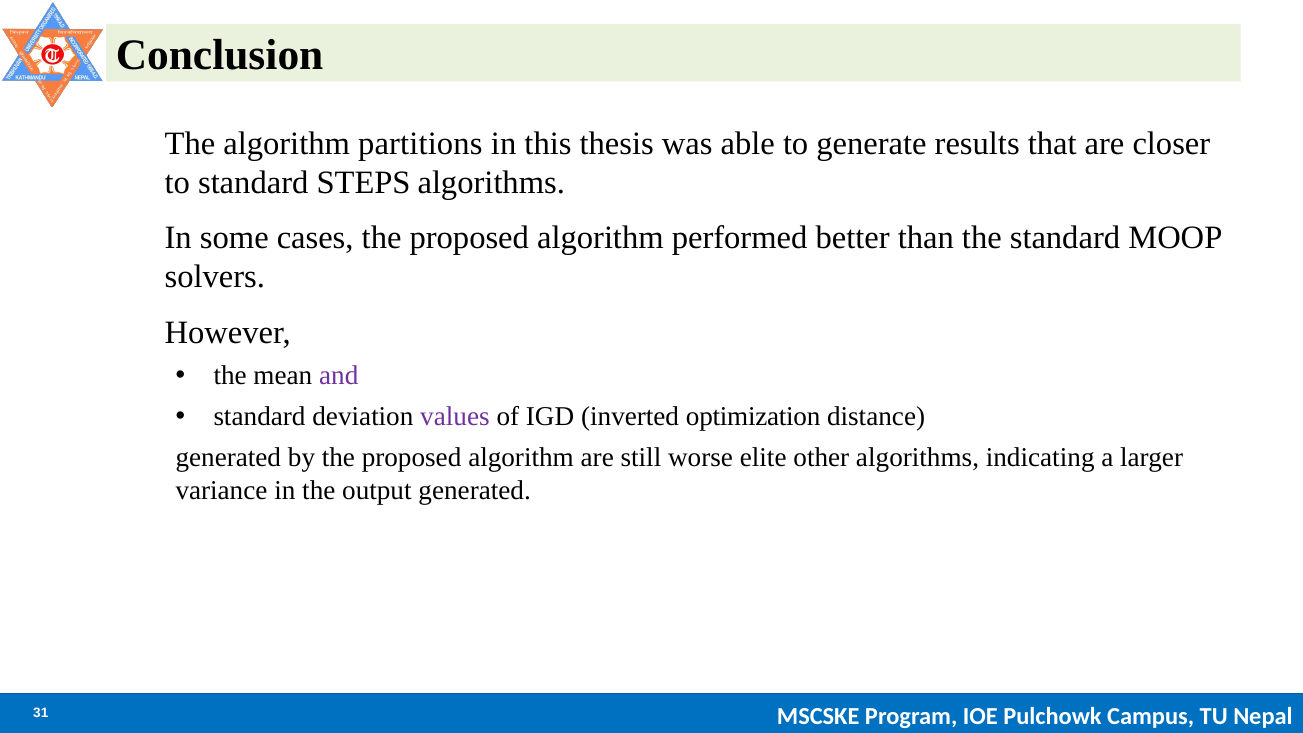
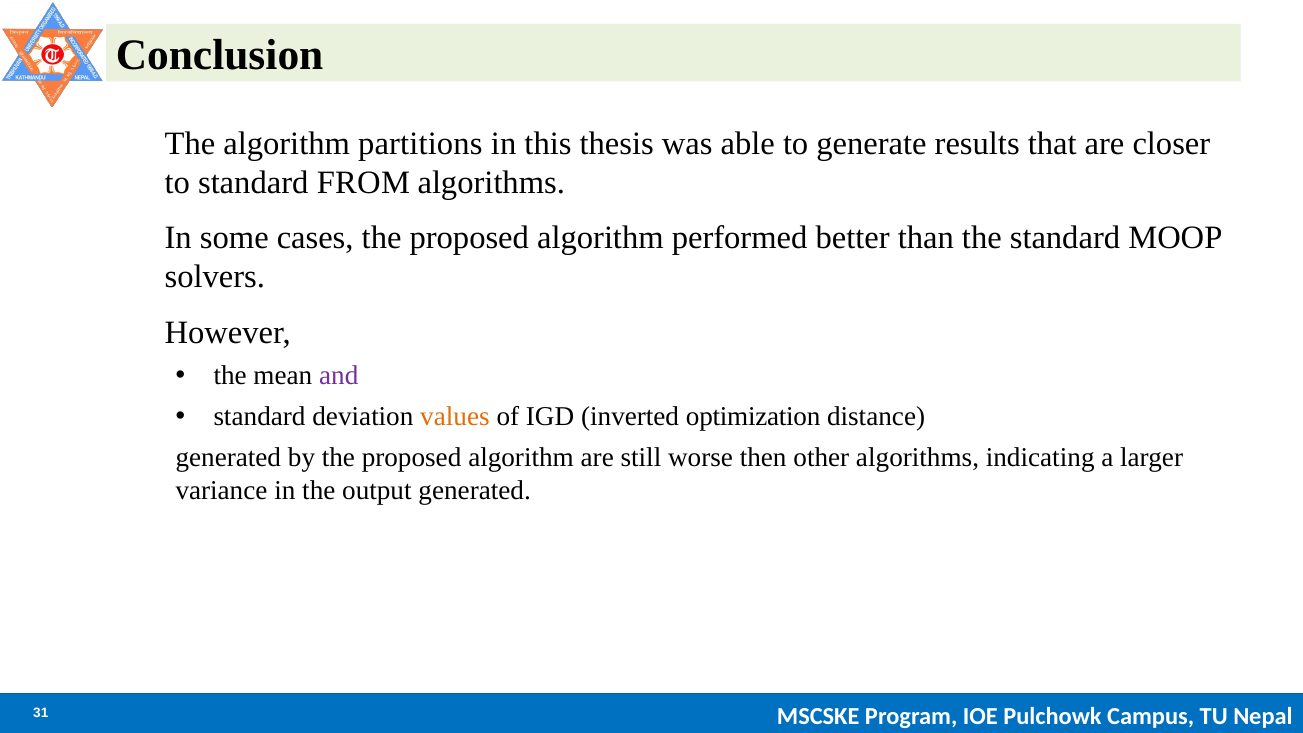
STEPS: STEPS -> FROM (363, 182)
values colour: purple -> orange (455, 417)
elite: elite -> then (763, 457)
